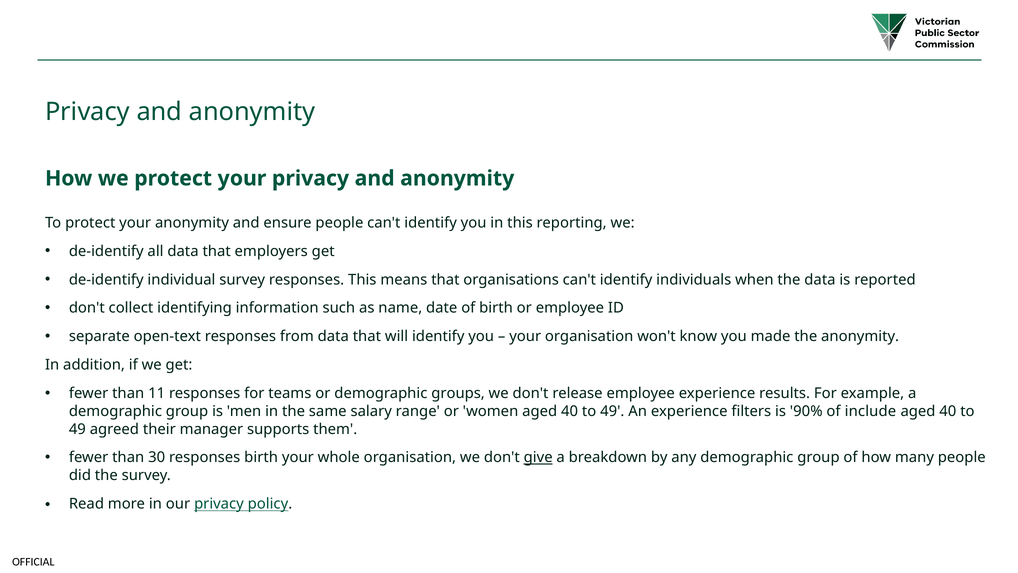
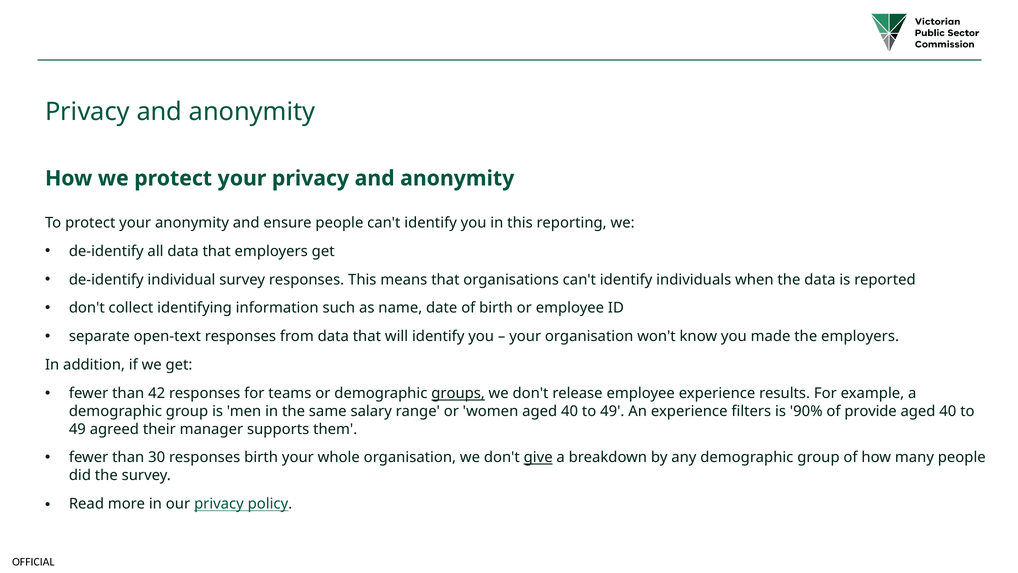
the anonymity: anonymity -> employers (860, 336)
11: 11 -> 42 (157, 393)
groups underline: none -> present (458, 393)
include: include -> provide (871, 411)
